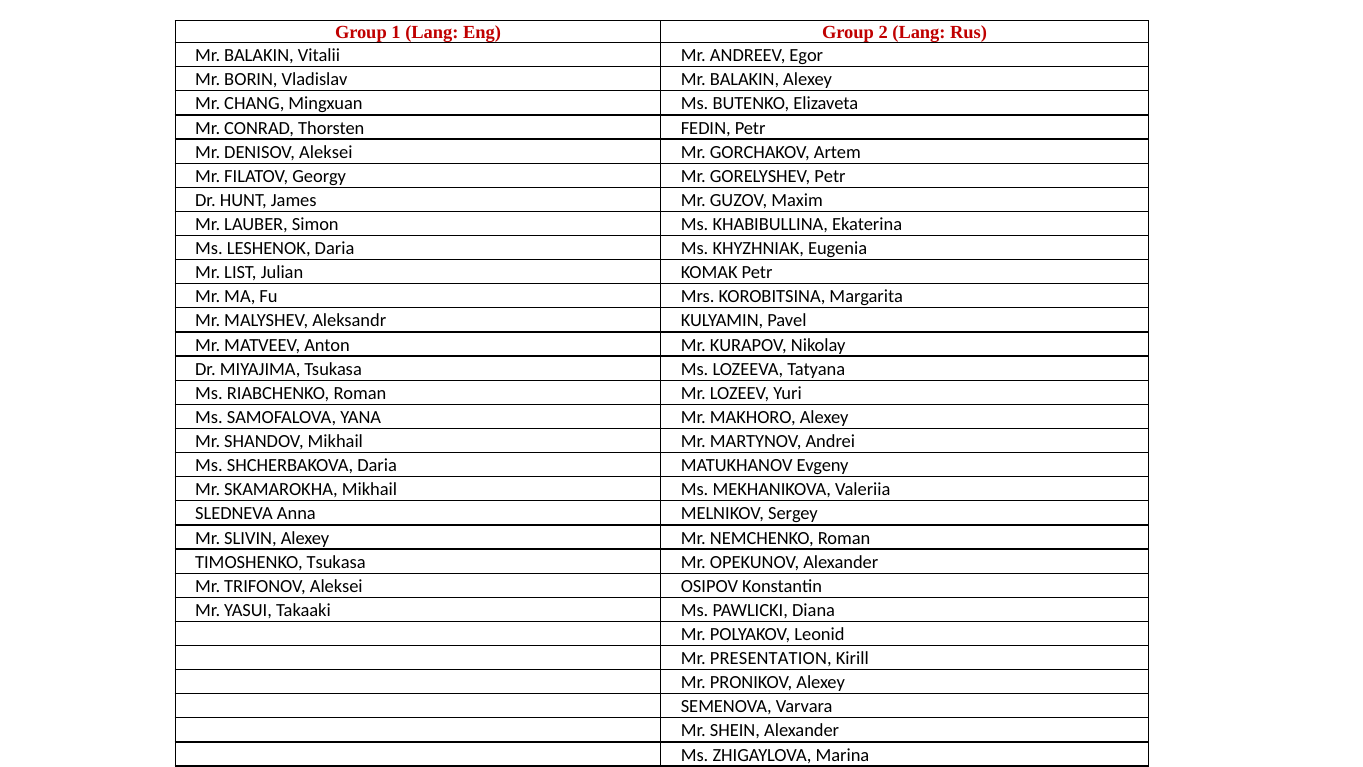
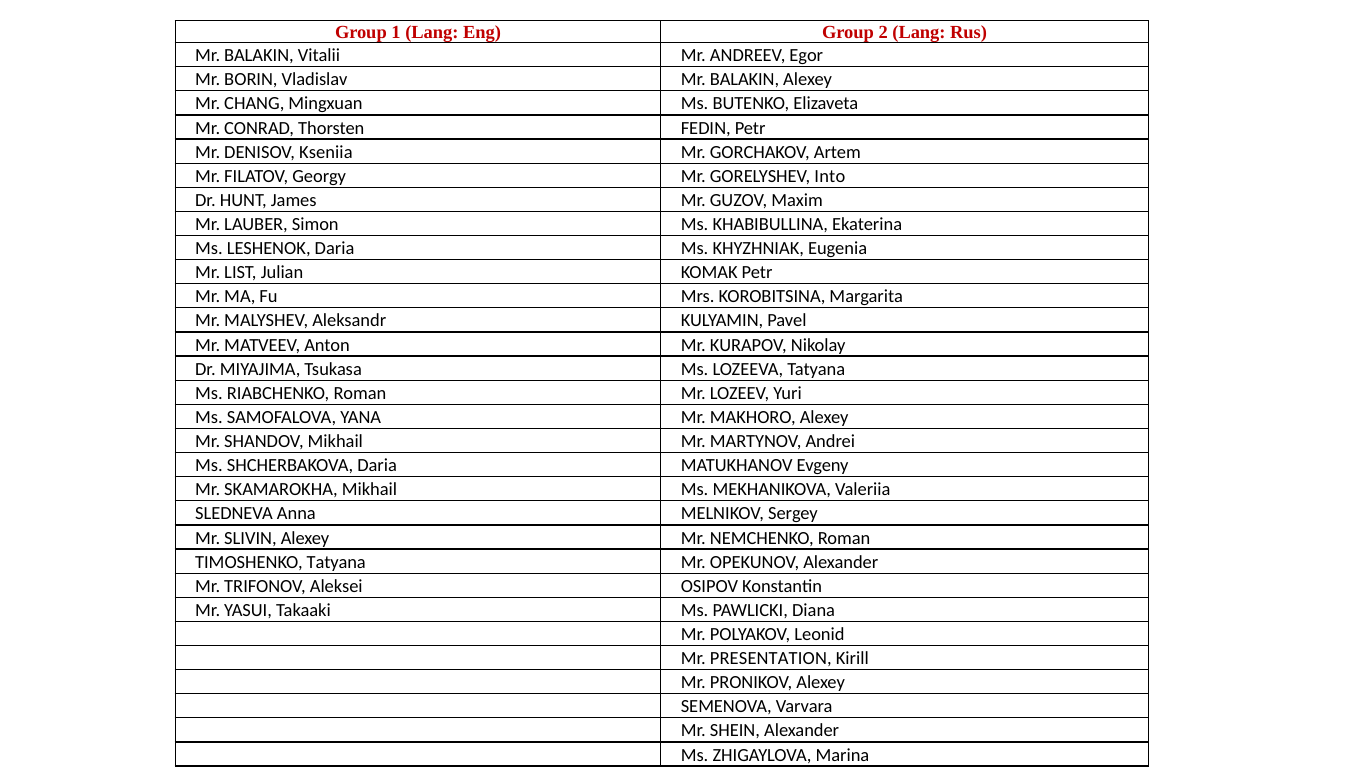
DENISOV Aleksei: Aleksei -> Kseniia (326, 152)
GORELYSHEV Petr: Petr -> Into (830, 176)
TIMOSHENKO Tsukasa: Tsukasa -> Tatyana (336, 562)
